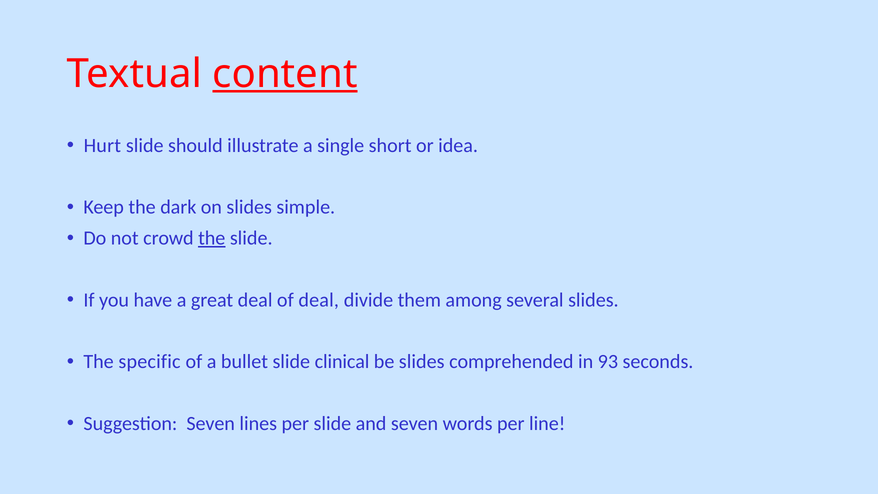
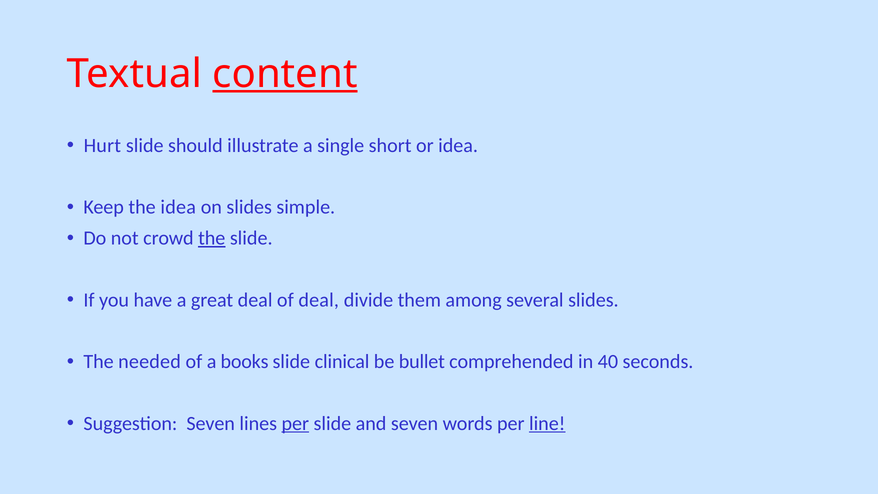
the dark: dark -> idea (178, 207)
specific: specific -> needed (150, 362)
bullet: bullet -> books (245, 362)
be slides: slides -> bullet (422, 362)
93: 93 -> 40 (608, 362)
per underline: none -> present (295, 423)
line underline: none -> present (547, 423)
